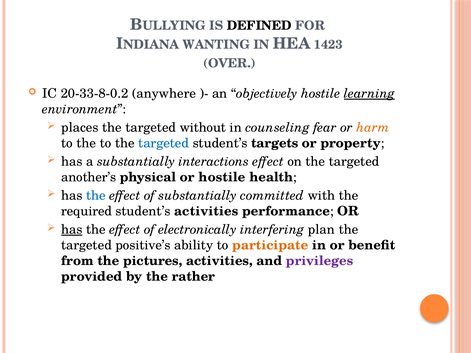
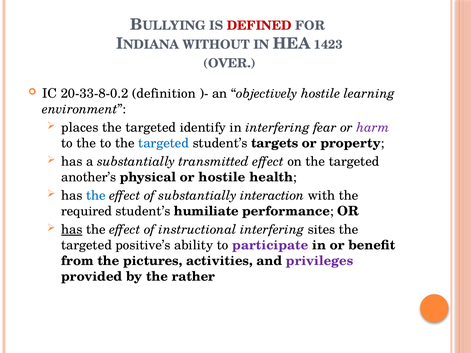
DEFINED colour: black -> red (259, 26)
WANTING: WANTING -> WITHOUT (216, 45)
anywhere: anywhere -> definition (164, 94)
learning underline: present -> none (369, 94)
without: without -> identify (203, 128)
in counseling: counseling -> interfering (278, 128)
harm colour: orange -> purple (373, 128)
interactions: interactions -> transmitted (214, 162)
committed: committed -> interaction (272, 196)
student’s activities: activities -> humiliate (206, 211)
electronically: electronically -> instructional (198, 230)
plan: plan -> sites (321, 230)
participate colour: orange -> purple (270, 245)
